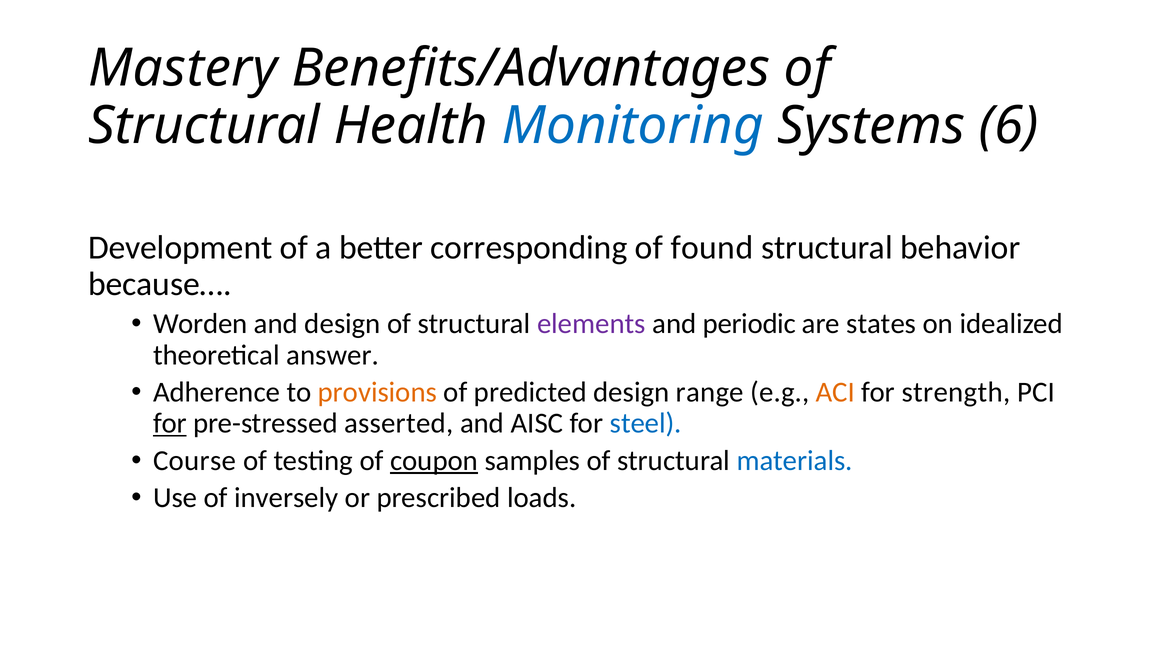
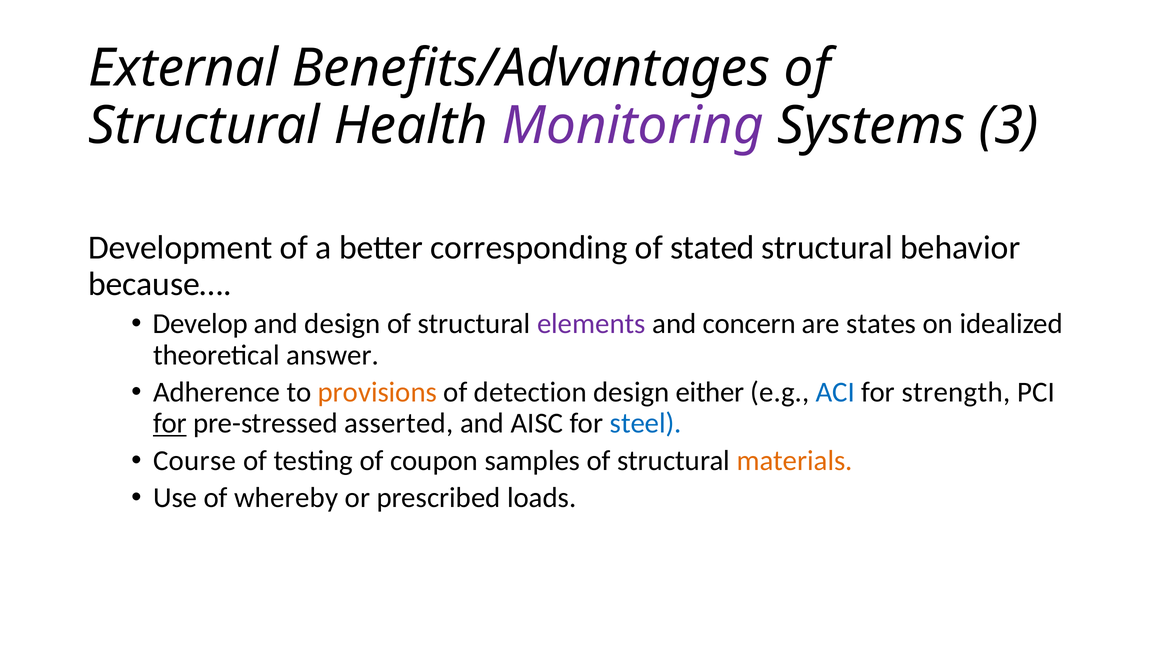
Mastery: Mastery -> External (183, 68)
Monitoring colour: blue -> purple (633, 126)
6: 6 -> 3 (1009, 126)
found: found -> stated (712, 248)
Worden: Worden -> Develop (200, 324)
periodic: periodic -> concern (749, 324)
predicted: predicted -> detection (530, 392)
range: range -> either (710, 392)
ACI colour: orange -> blue (835, 392)
coupon underline: present -> none (434, 460)
materials colour: blue -> orange (795, 460)
inversely: inversely -> whereby (286, 498)
